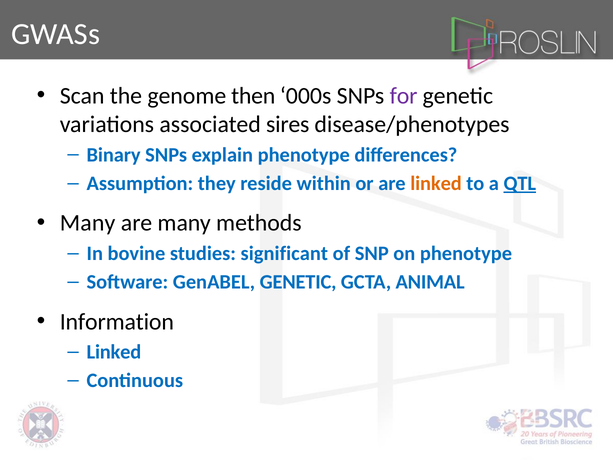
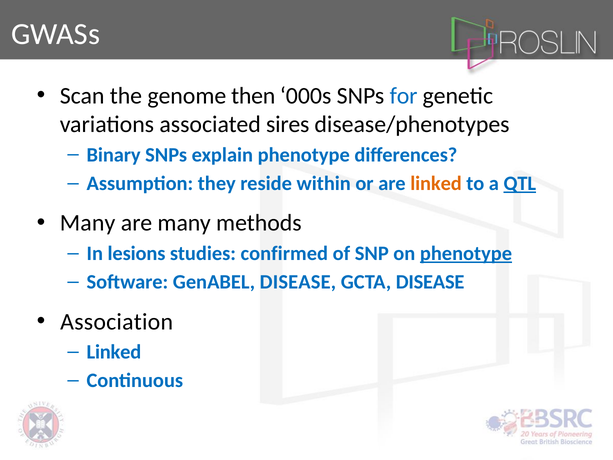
for colour: purple -> blue (404, 96)
bovine: bovine -> lesions (137, 253)
significant: significant -> confirmed (284, 253)
phenotype underline: none -> present (466, 253)
GenABEL GENETIC: GENETIC -> DISEASE (298, 282)
GCTA ANIMAL: ANIMAL -> DISEASE (430, 282)
Information: Information -> Association (117, 321)
